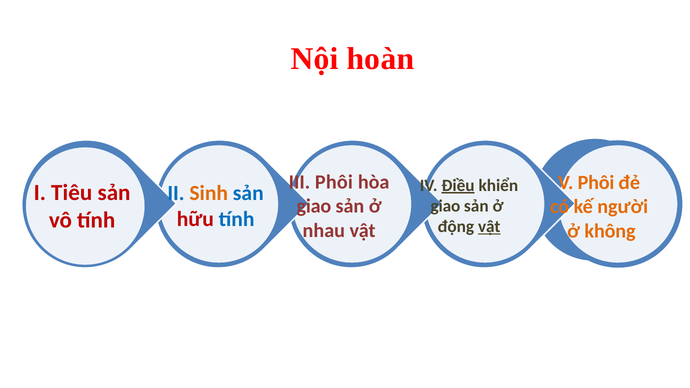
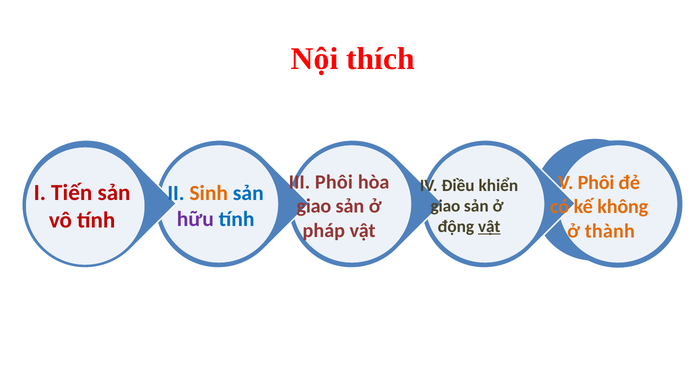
hoàn: hoàn -> thích (381, 59)
Điều underline: present -> none (458, 185)
Tiêu: Tiêu -> Tiến (72, 193)
người: người -> không (623, 207)
hữu colour: red -> purple (195, 219)
nhau: nhau -> pháp (324, 230)
không: không -> thành (610, 231)
